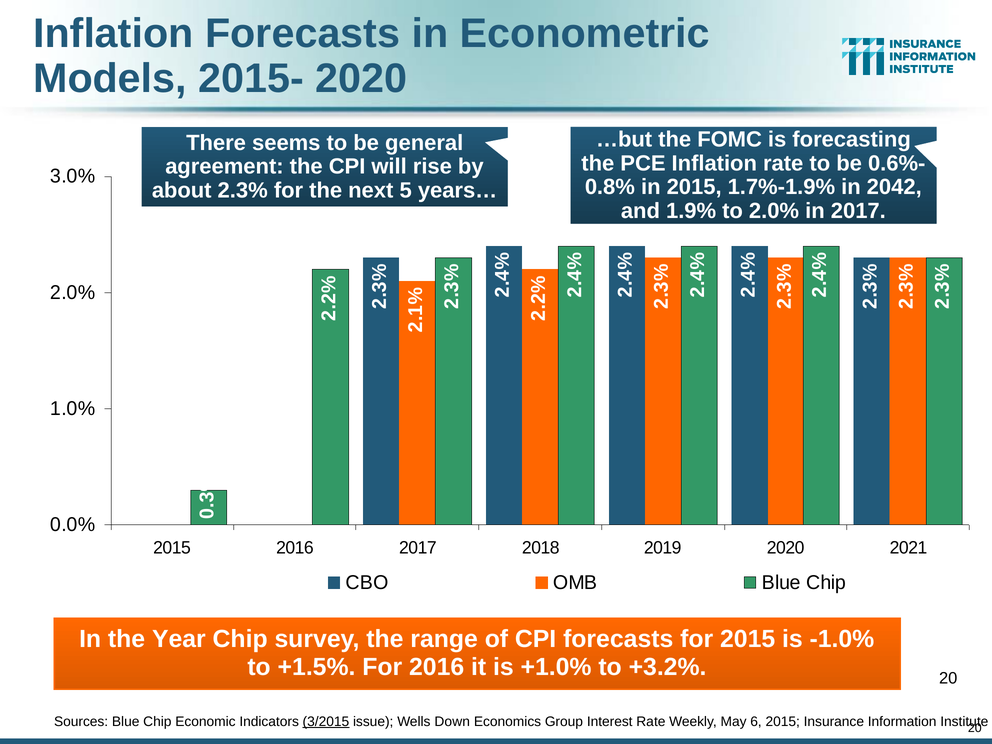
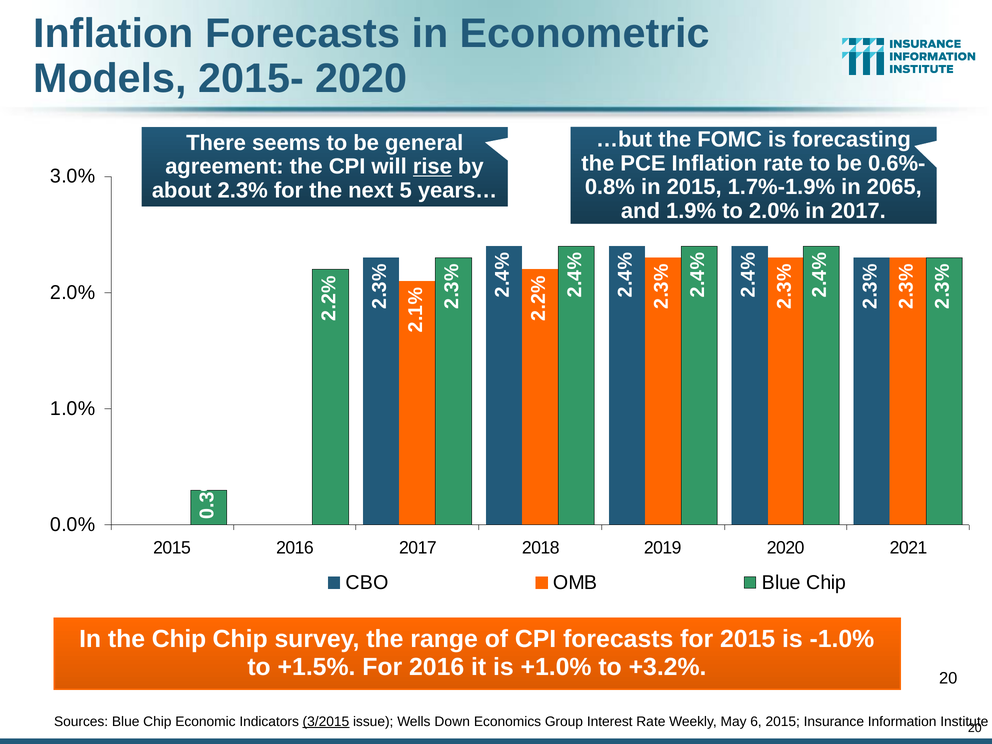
rise underline: none -> present (432, 167)
2042: 2042 -> 2065 (894, 187)
the Year: Year -> Chip (179, 639)
